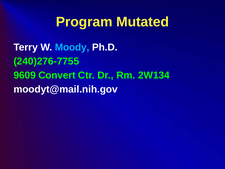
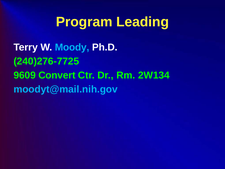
Mutated: Mutated -> Leading (143, 22)
240)276-7755: 240)276-7755 -> 240)276-7725 (46, 61)
moodyt@mail.nih.gov colour: white -> light blue (66, 89)
